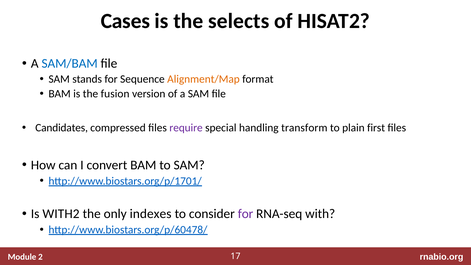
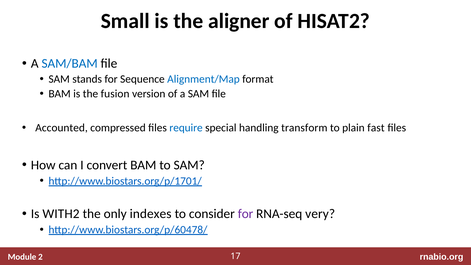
Cases: Cases -> Small (125, 21)
selects: selects -> aligner (239, 21)
Alignment/Map colour: orange -> blue (203, 79)
Candidates: Candidates -> Accounted (62, 128)
require colour: purple -> blue (186, 128)
first: first -> fast (376, 128)
with: with -> very (320, 214)
